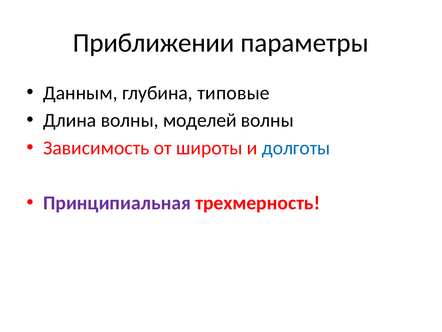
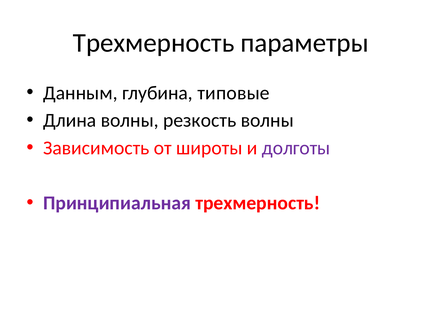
Приближении: Приближении -> Трехмерность (154, 43)
моделей: моделей -> резкость (200, 120)
долготы colour: blue -> purple (296, 148)
